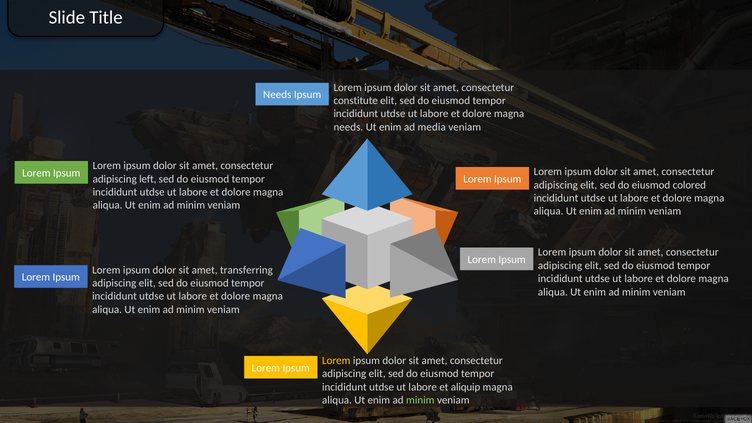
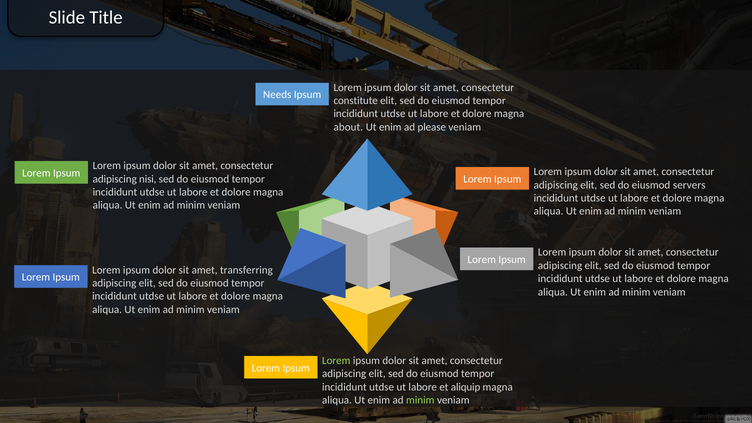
needs: needs -> about (348, 127)
media: media -> please (432, 127)
left: left -> nisi (148, 179)
colored: colored -> servers (689, 185)
Lorem colour: yellow -> light green (336, 361)
